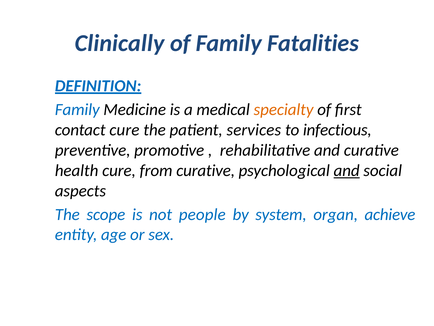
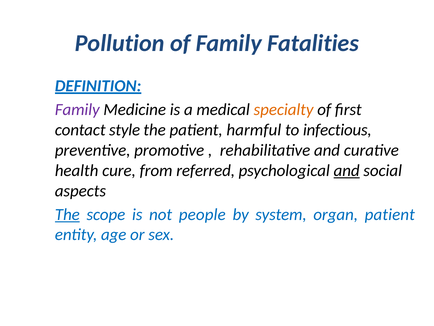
Clinically: Clinically -> Pollution (120, 43)
Family colour: blue -> purple (77, 109)
contact cure: cure -> style (125, 130)
services: services -> harmful (254, 130)
from curative: curative -> referred (206, 170)
The underline: none -> present (67, 214)
organ achieve: achieve -> patient (390, 214)
